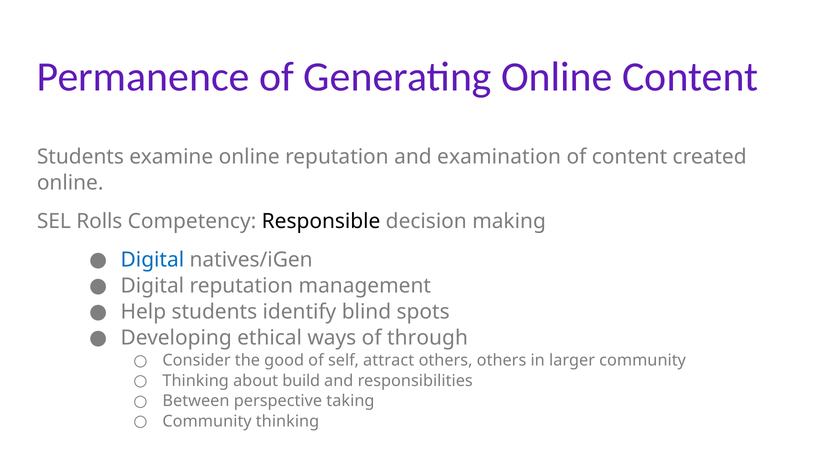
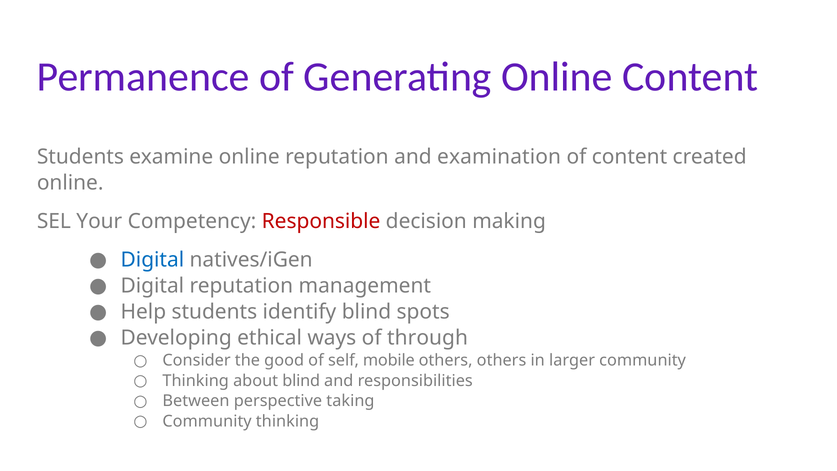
Rolls: Rolls -> Your (99, 221)
Responsible colour: black -> red (321, 221)
attract: attract -> mobile (389, 360)
about build: build -> blind (301, 381)
